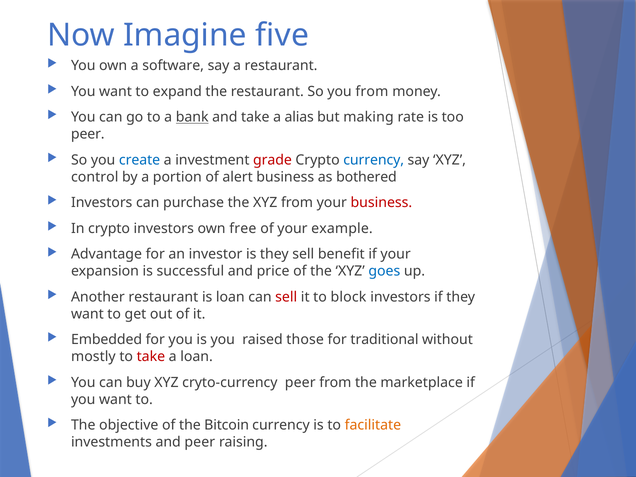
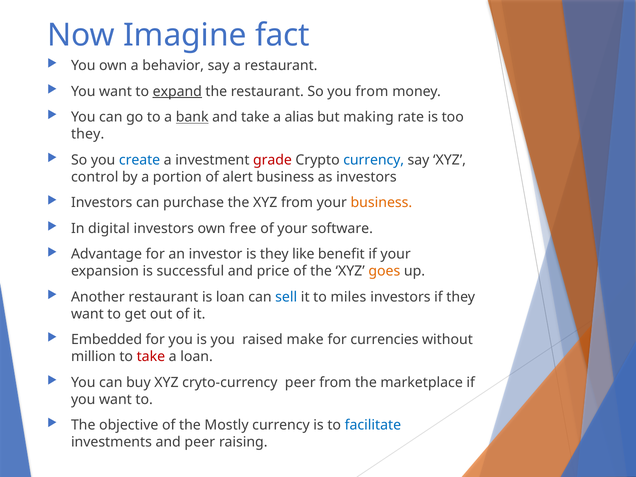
five: five -> fact (282, 35)
software: software -> behavior (173, 66)
expand underline: none -> present (177, 91)
peer: peer -> they (88, 134)
as bothered: bothered -> investors (366, 177)
business colour: red -> orange (381, 203)
In crypto: crypto -> digital (109, 229)
example: example -> software (342, 229)
they sell: sell -> like (303, 254)
goes colour: blue -> orange (384, 271)
sell colour: red -> blue (286, 297)
block: block -> miles (348, 297)
those: those -> make (305, 340)
traditional: traditional -> currencies (385, 340)
mostly: mostly -> million (93, 357)
Bitcoin: Bitcoin -> Mostly (227, 425)
facilitate colour: orange -> blue (373, 425)
